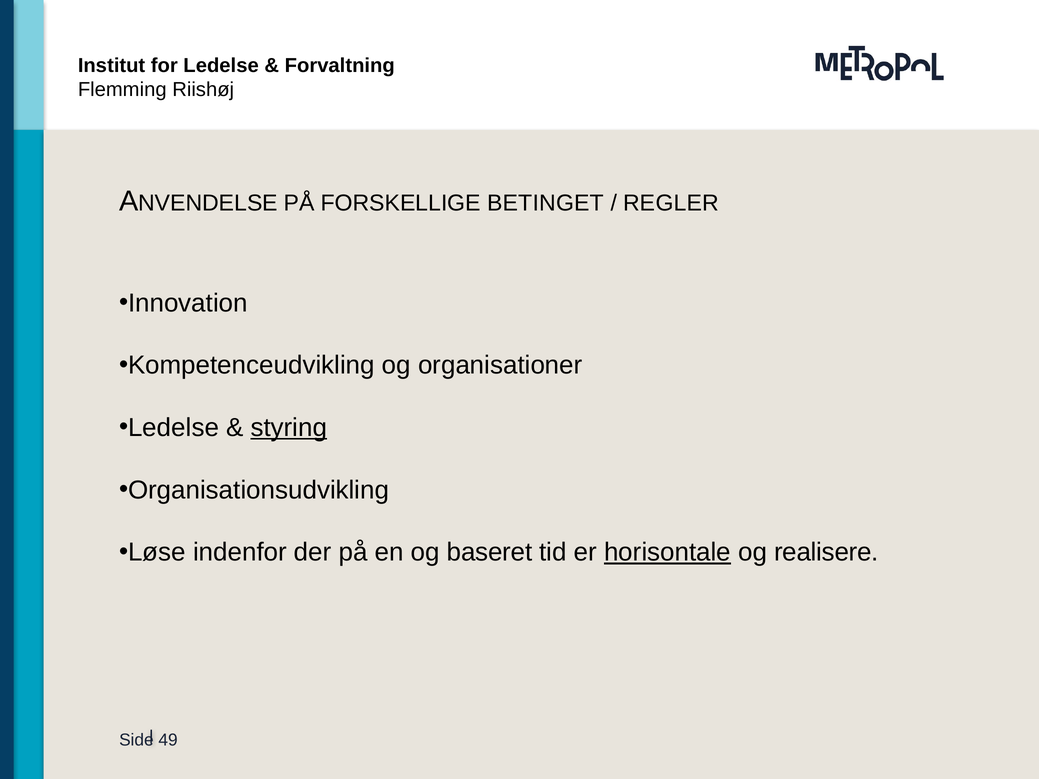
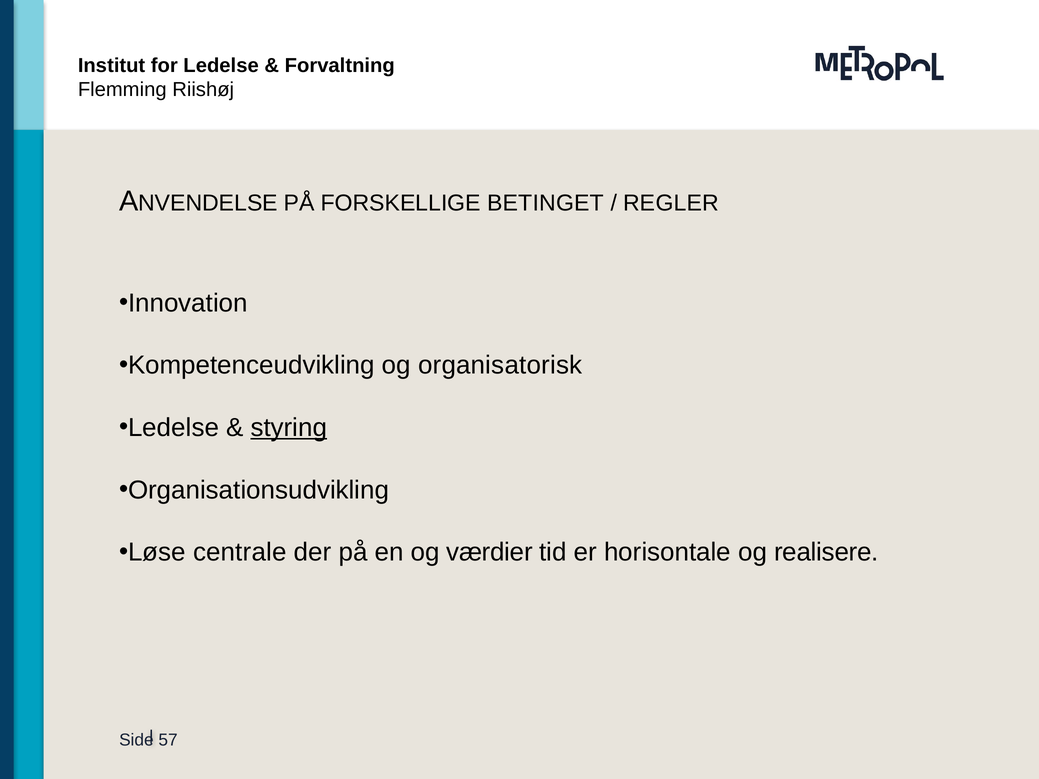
organisationer: organisationer -> organisatorisk (500, 366)
indenfor: indenfor -> centrale (240, 553)
baseret: baseret -> værdier (490, 553)
horisontale underline: present -> none (667, 553)
49: 49 -> 57 (168, 741)
